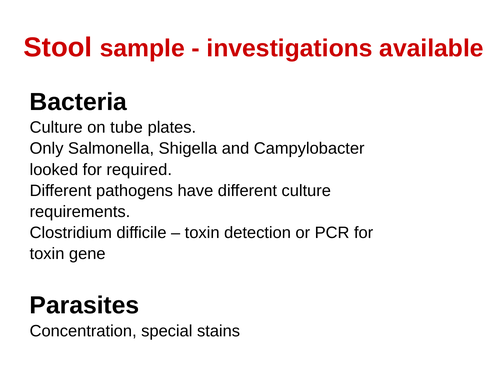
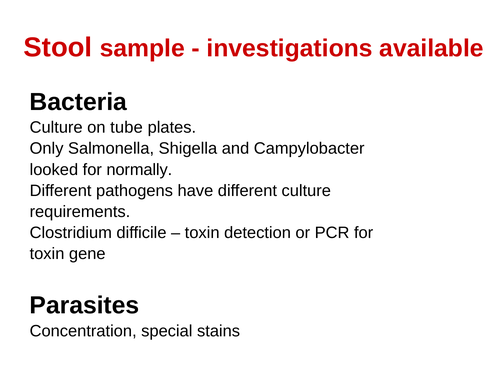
required: required -> normally (139, 170)
